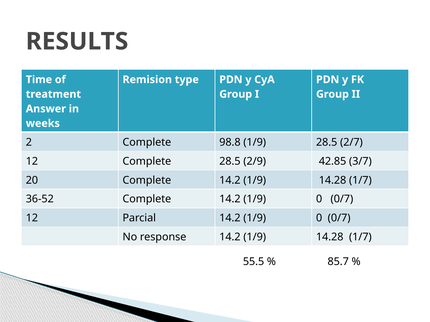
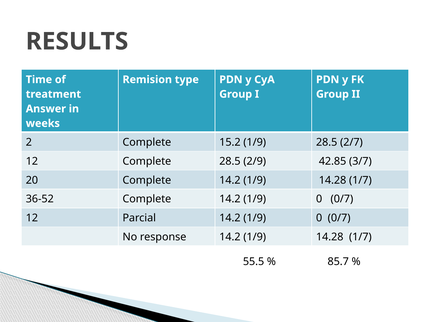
98.8: 98.8 -> 15.2 (230, 143)
